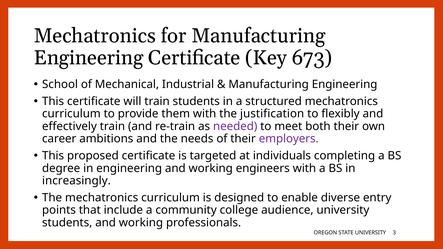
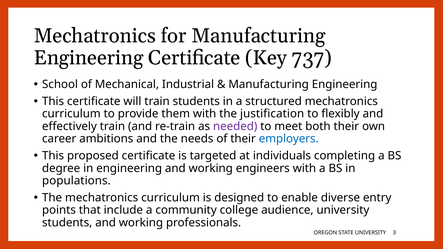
673: 673 -> 737 (312, 58)
employers colour: purple -> blue (289, 139)
increasingly: increasingly -> populations (76, 181)
